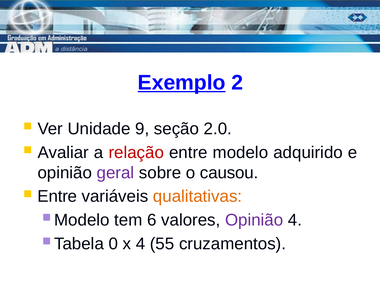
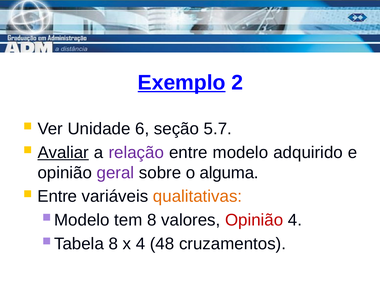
9: 9 -> 6 (142, 129)
2.0: 2.0 -> 5.7 (218, 129)
Avaliar underline: none -> present (63, 152)
relação colour: red -> purple (136, 152)
causou: causou -> alguma (229, 173)
tem 6: 6 -> 8 (152, 220)
Opinião colour: purple -> red (254, 220)
Tabela 0: 0 -> 8 (113, 244)
55: 55 -> 48 (162, 244)
